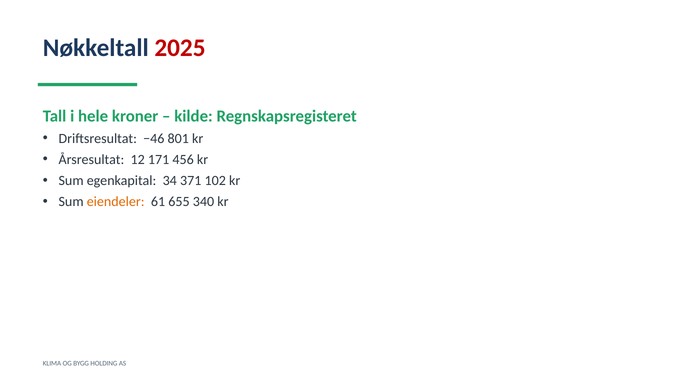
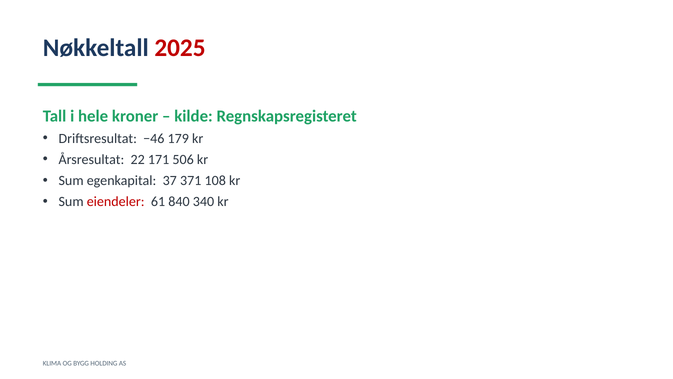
801: 801 -> 179 (178, 138)
12: 12 -> 22 (138, 159)
456: 456 -> 506 (183, 159)
34: 34 -> 37 (170, 180)
102: 102 -> 108 (215, 180)
eiendeler colour: orange -> red (116, 202)
655: 655 -> 840 (179, 202)
